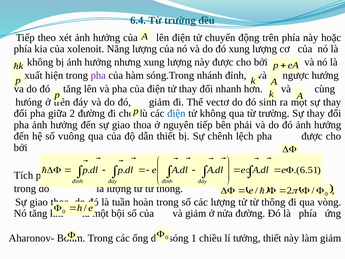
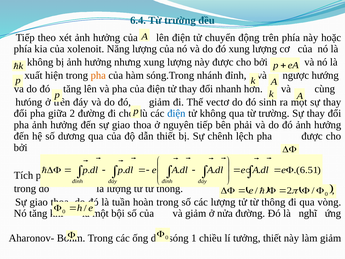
pha colour: purple -> orange (98, 75)
vuông: vuông -> dương (71, 136)
là phía: phía -> nghĩ (308, 213)
